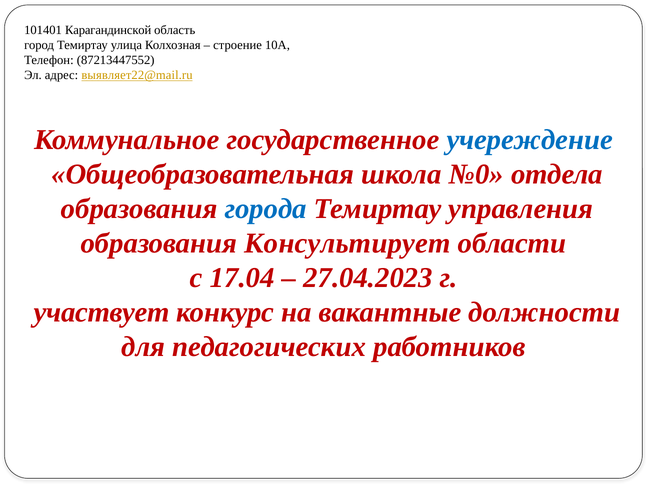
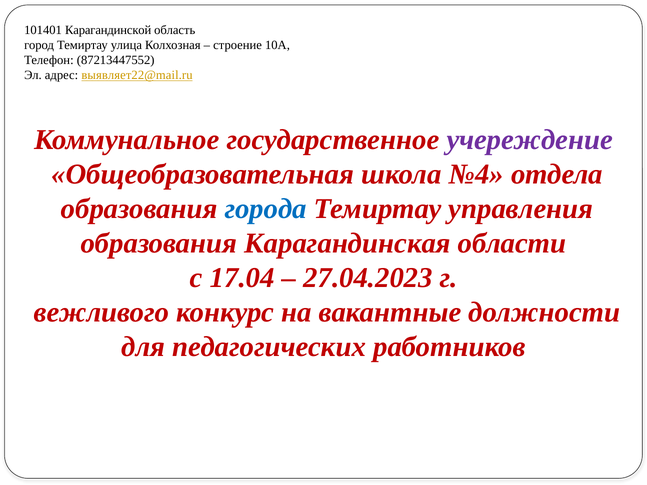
учереждение colour: blue -> purple (530, 140)
№0: №0 -> №4 (476, 174)
Консультирует: Консультирует -> Карагандинская (348, 243)
участвует: участвует -> вежливого (102, 312)
